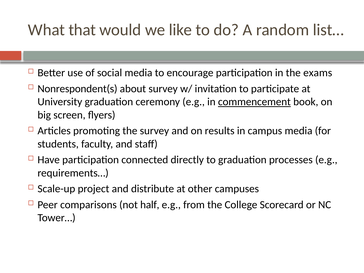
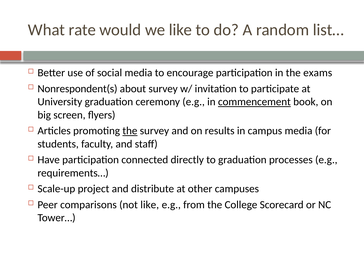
that: that -> rate (82, 30)
the underline: none -> present (130, 131)
not half: half -> like (150, 205)
